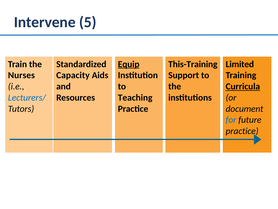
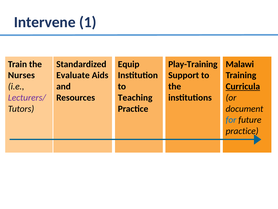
5: 5 -> 1 (88, 22)
Equip underline: present -> none (129, 64)
This-Training: This-Training -> Play-Training (193, 64)
Limited: Limited -> Malawi (240, 64)
Capacity: Capacity -> Evaluate (73, 75)
Lecturers/ colour: blue -> purple (27, 97)
